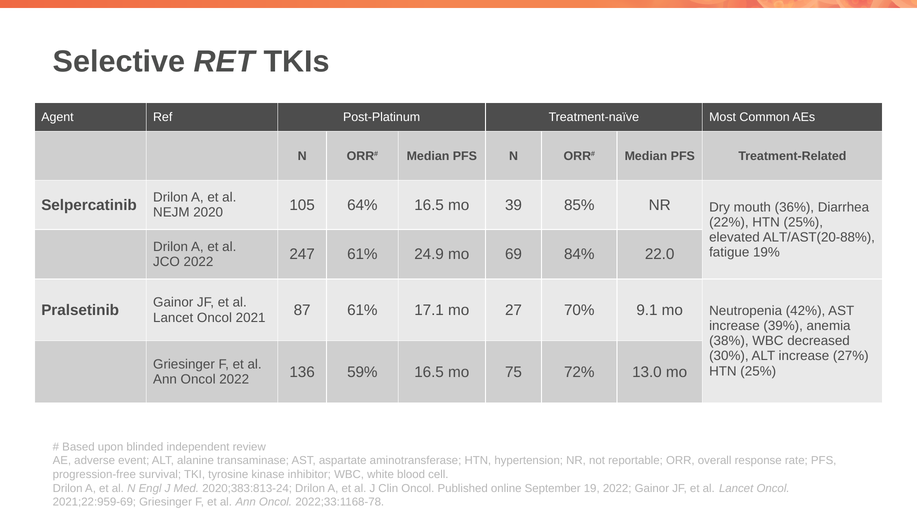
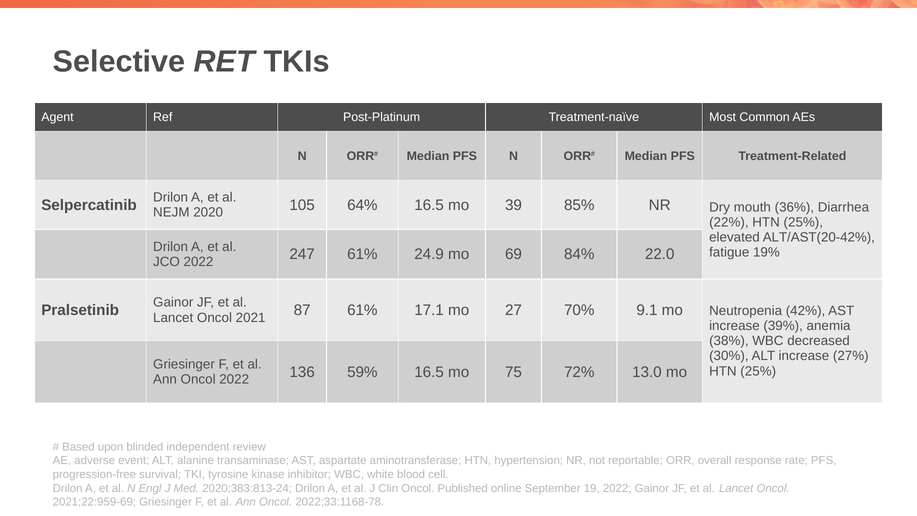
ALT/AST(20-88%: ALT/AST(20-88% -> ALT/AST(20-42% (819, 237)
